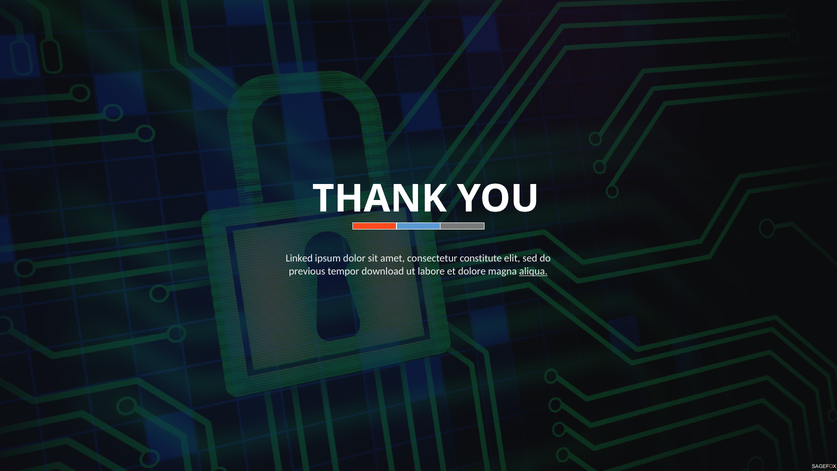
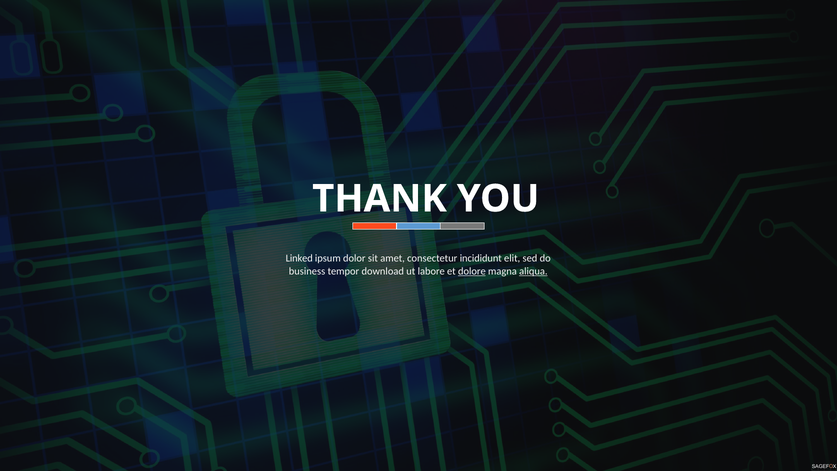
constitute: constitute -> incididunt (481, 258)
previous: previous -> business (307, 271)
dolore underline: none -> present (472, 271)
